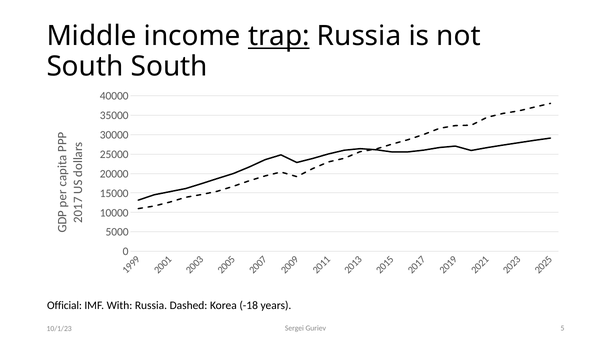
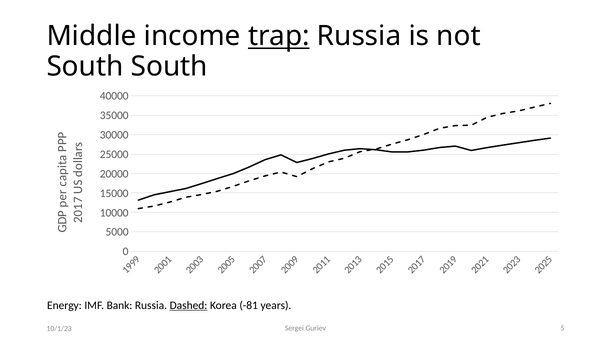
Official: Official -> Energy (64, 305)
With: With -> Bank (120, 305)
Dashed underline: none -> present (189, 305)
-18: -18 -> -81 (249, 305)
